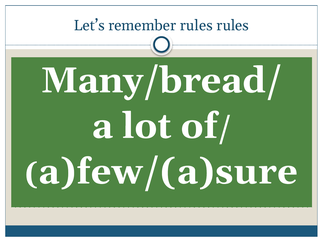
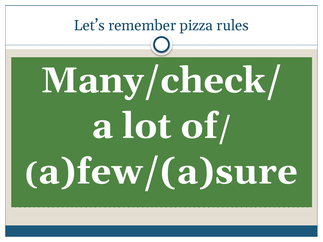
remember rules: rules -> pizza (196, 25)
Many/bread/: Many/bread/ -> Many/check/ (162, 81)
